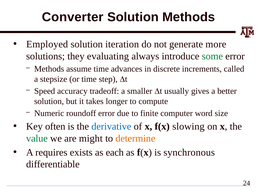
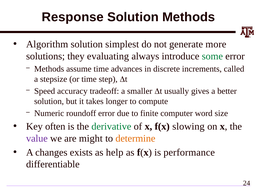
Converter: Converter -> Response (73, 17)
Employed: Employed -> Algorithm (47, 44)
iteration: iteration -> simplest (122, 44)
derivative colour: blue -> green (111, 127)
value colour: green -> purple (37, 139)
requires: requires -> changes (51, 153)
each: each -> help (115, 153)
synchronous: synchronous -> performance (189, 153)
